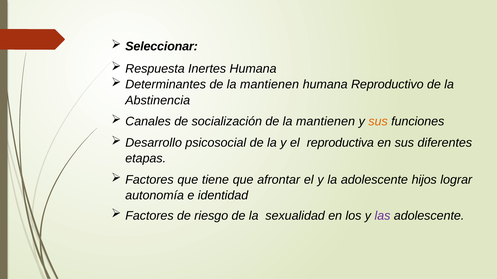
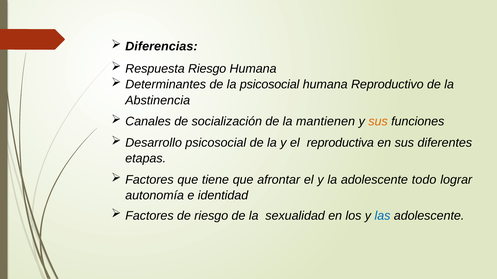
Seleccionar: Seleccionar -> Diferencias (161, 46)
Respuesta Inertes: Inertes -> Riesgo (207, 69)
Determinantes de la mantienen: mantienen -> psicosocial (270, 85)
hijos: hijos -> todo (424, 180)
las colour: purple -> blue (382, 216)
